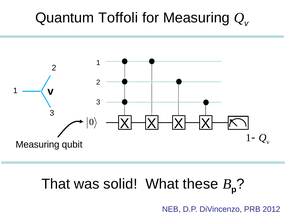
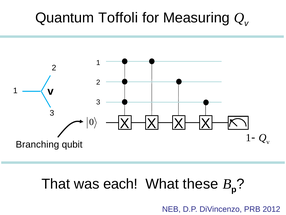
Measuring: Measuring -> Branching (37, 144)
solid: solid -> each (120, 184)
